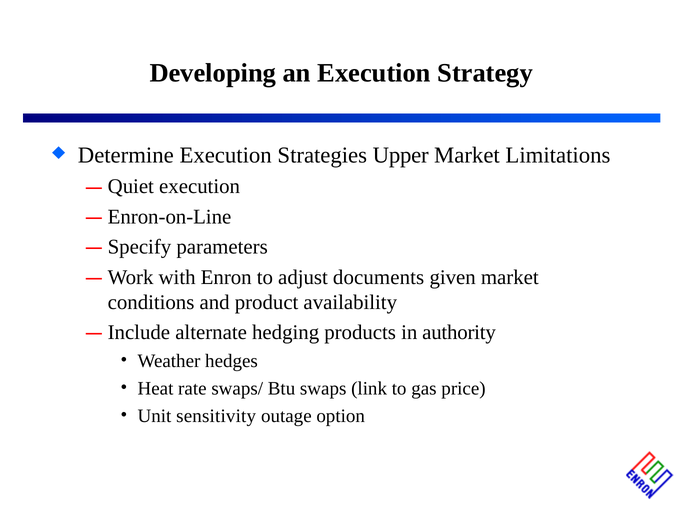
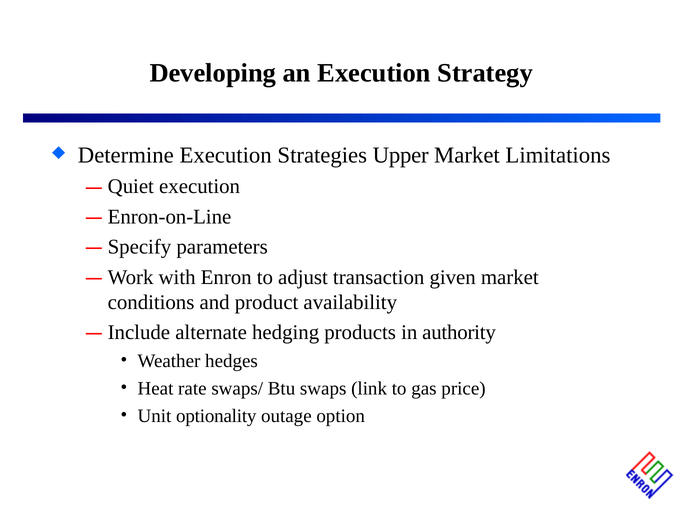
documents: documents -> transaction (379, 277)
sensitivity: sensitivity -> optionality (216, 416)
